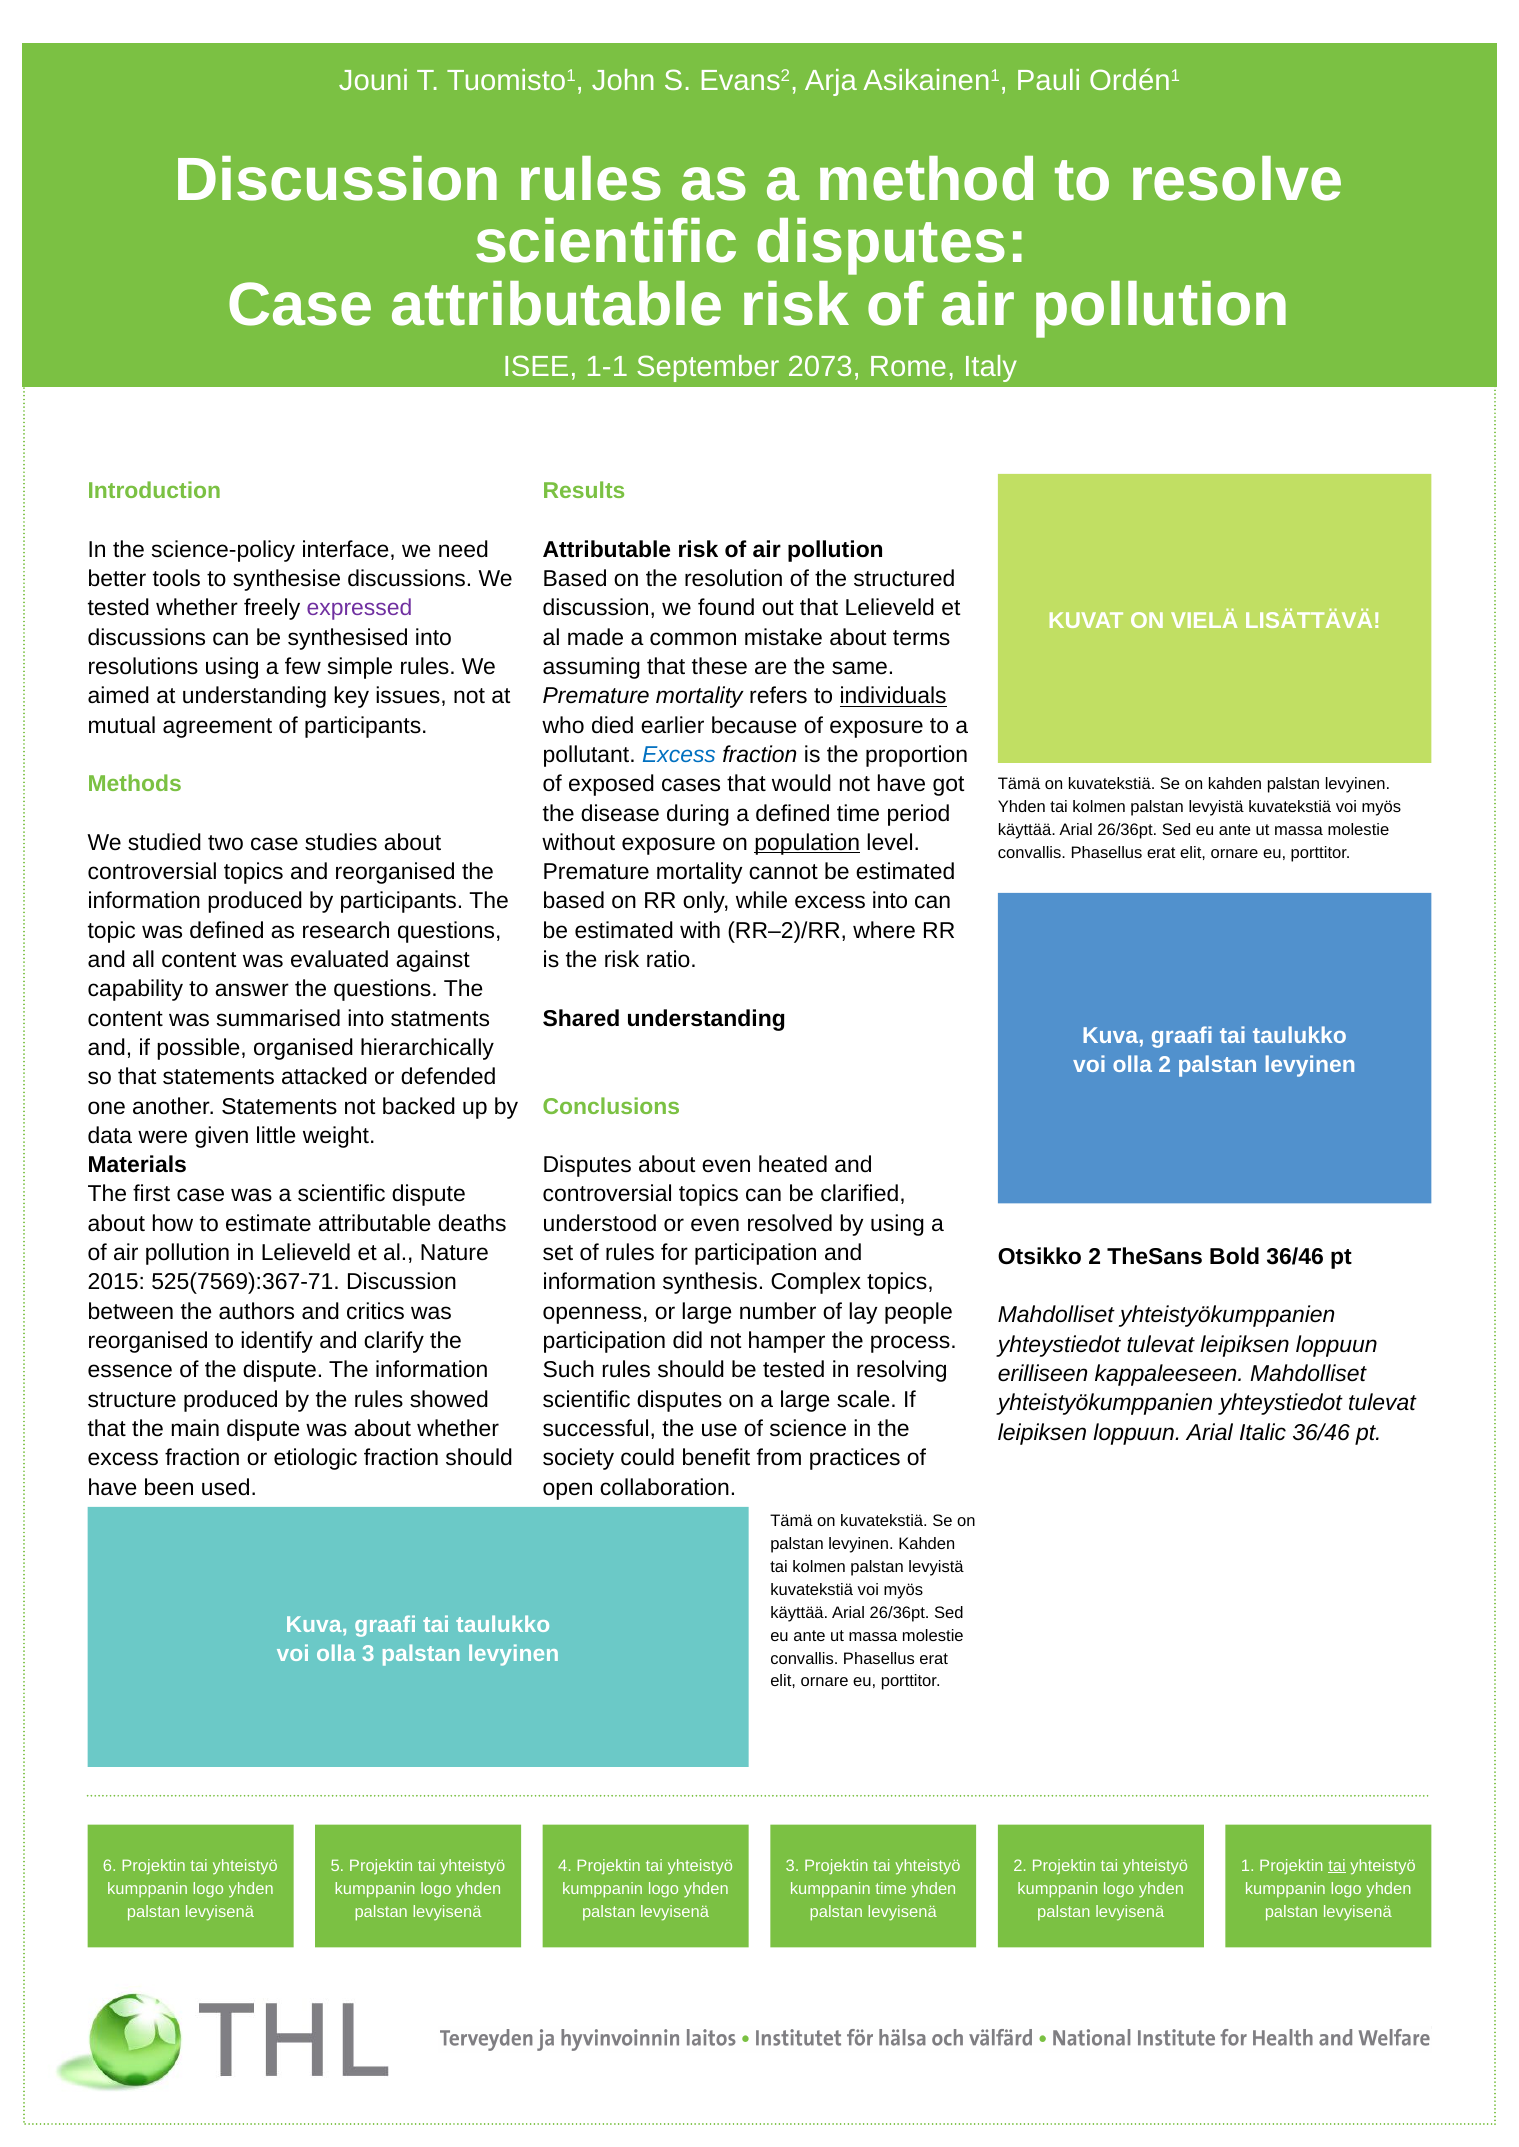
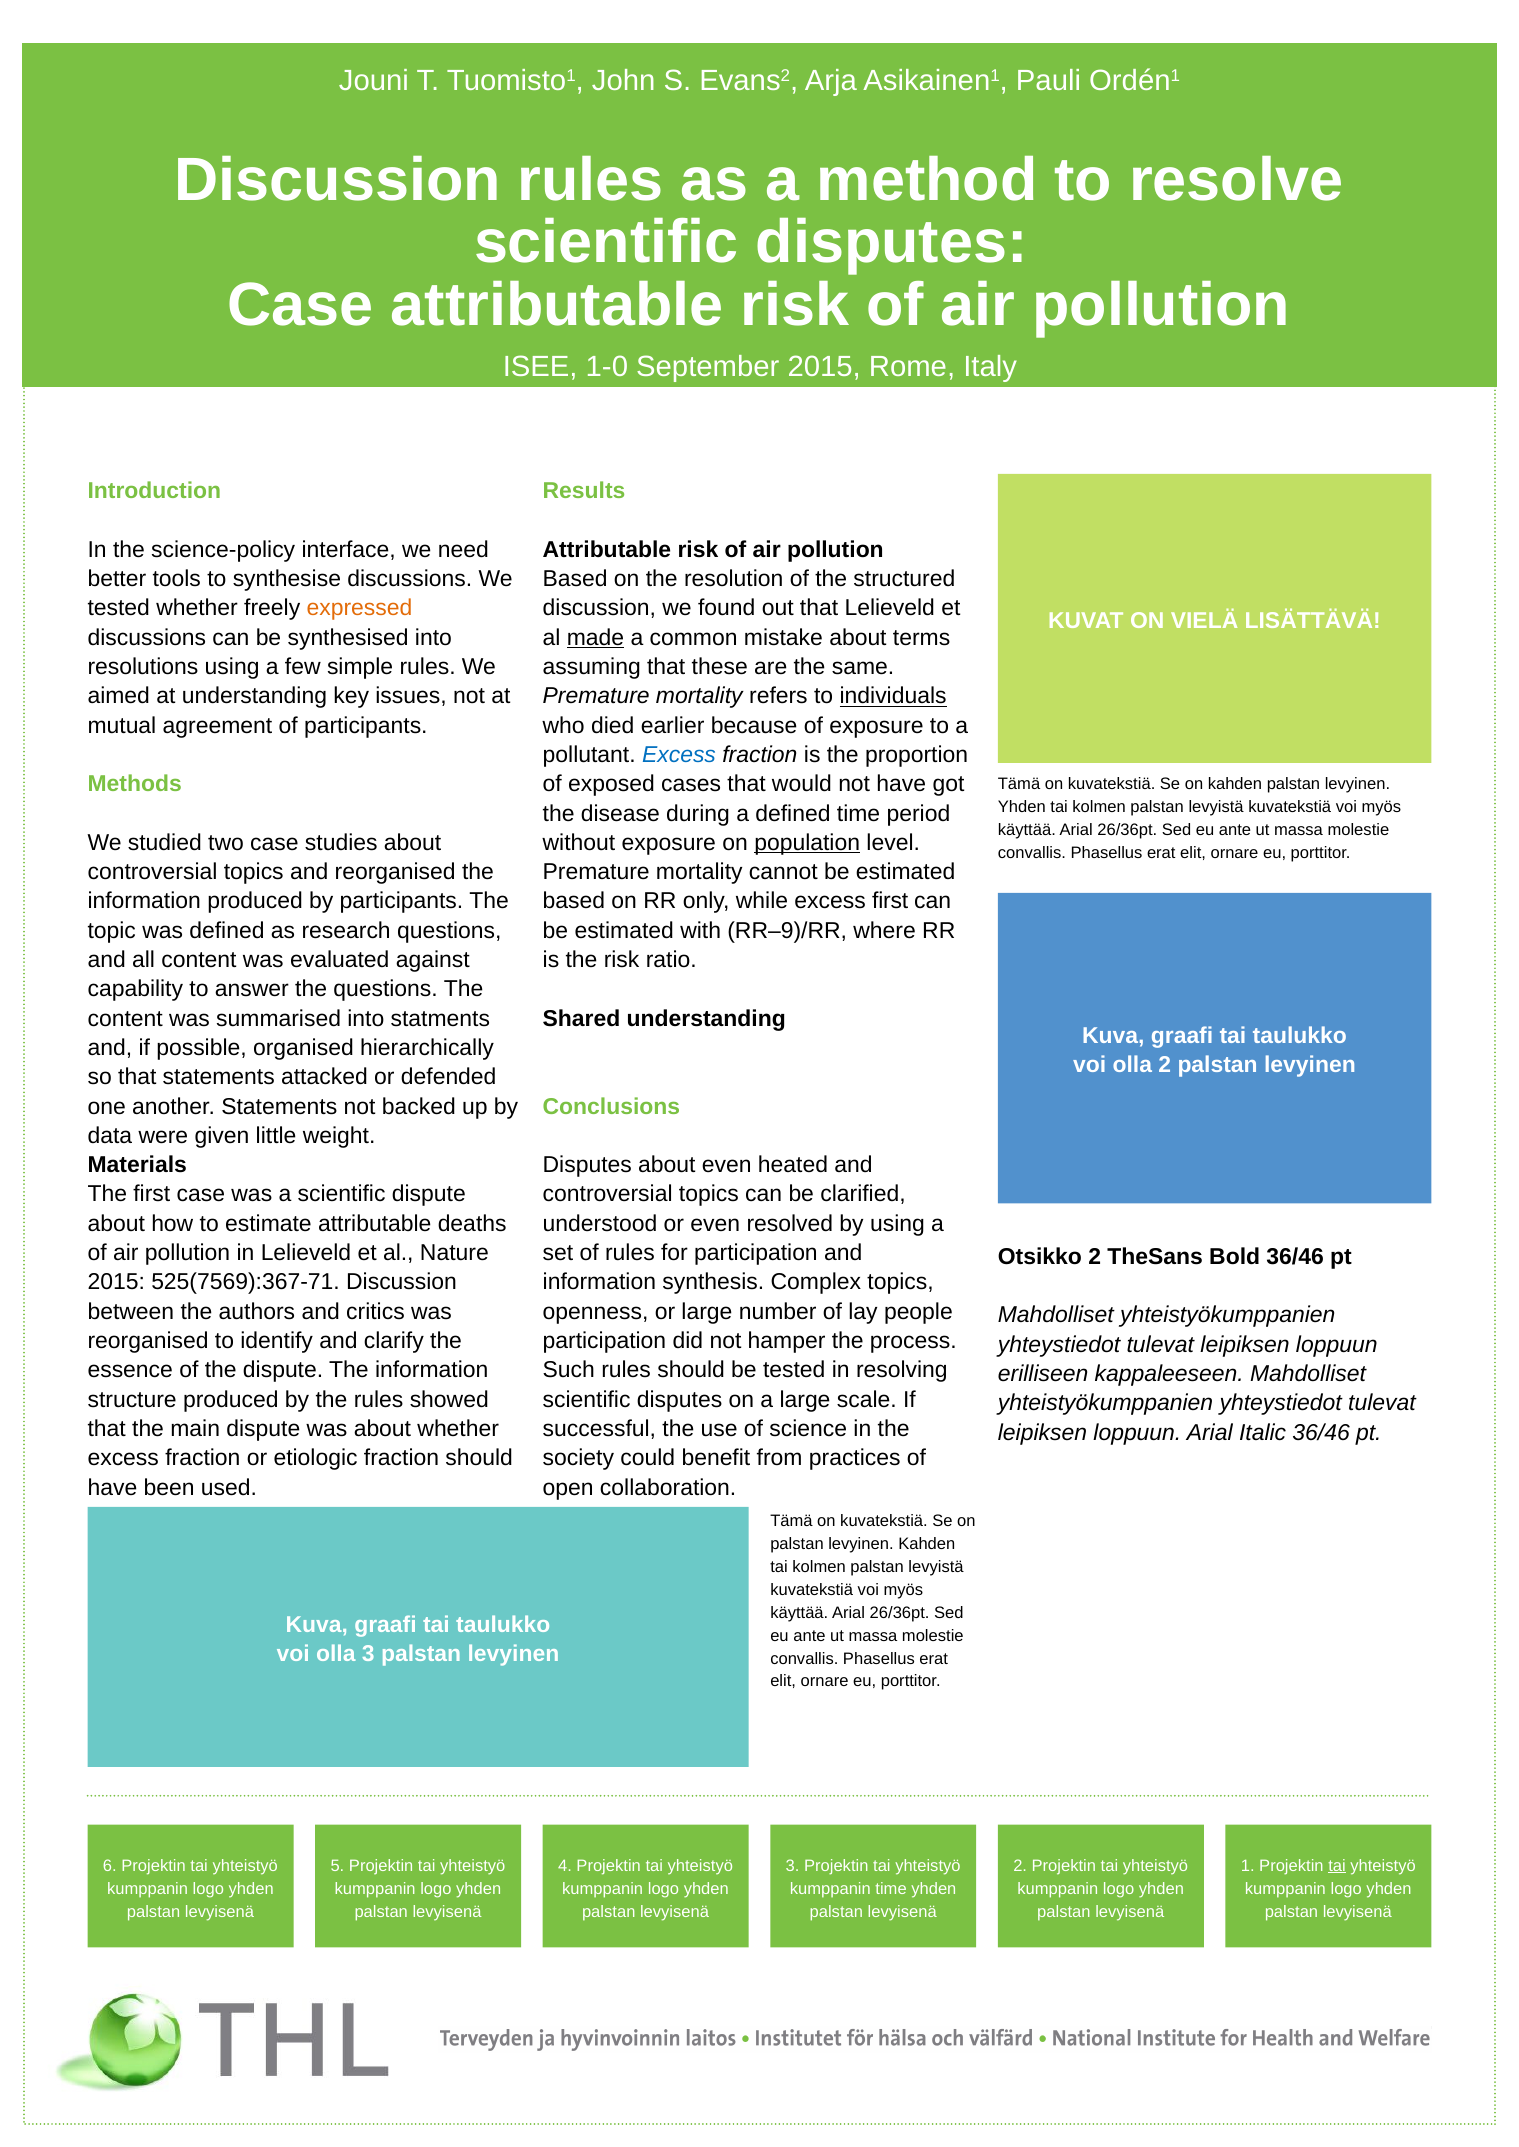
1-1: 1-1 -> 1-0 (607, 367)
September 2073: 2073 -> 2015 (824, 367)
expressed colour: purple -> orange (360, 608)
made underline: none -> present (596, 638)
excess into: into -> first (890, 902)
RR–2)/RR: RR–2)/RR -> RR–9)/RR (787, 931)
